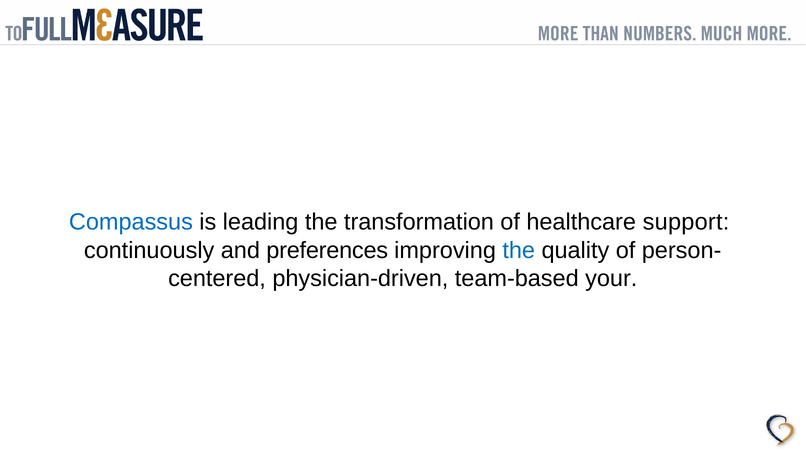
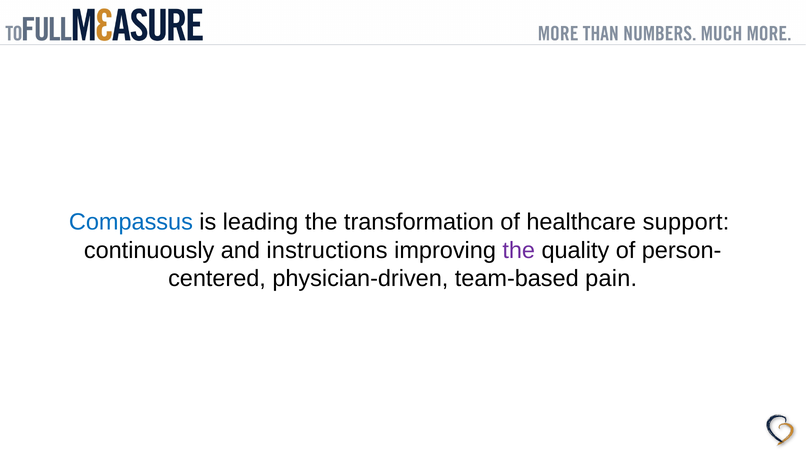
preferences: preferences -> instructions (327, 251)
the colour: blue -> purple (519, 251)
your: your -> pain (611, 279)
